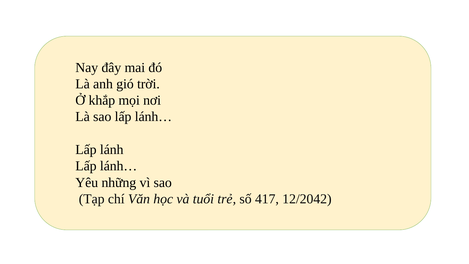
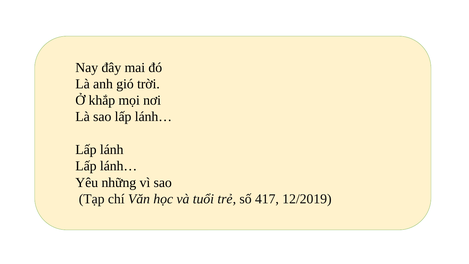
12/2042: 12/2042 -> 12/2019 (307, 199)
